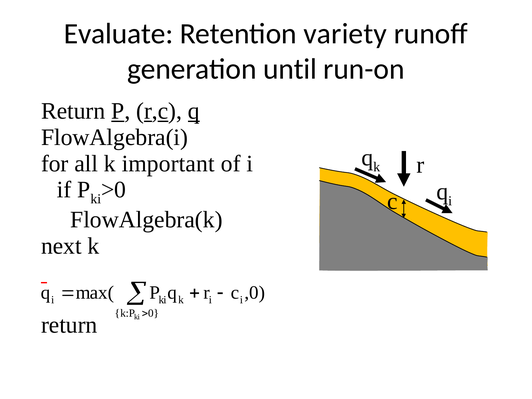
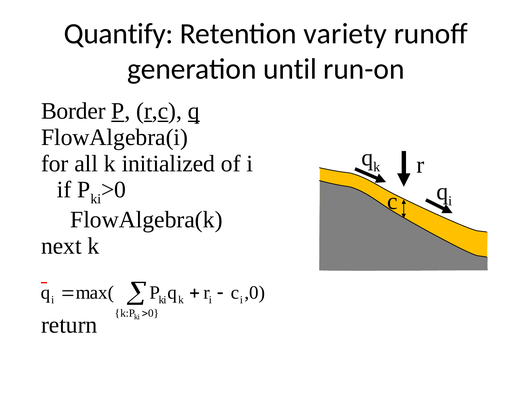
Evaluate: Evaluate -> Quantify (119, 34)
Return: Return -> Border (73, 111)
important: important -> initialized (168, 164)
